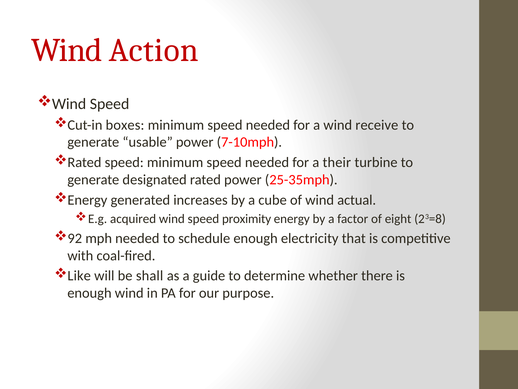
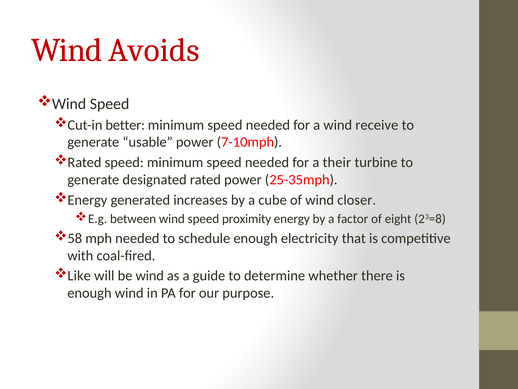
Action: Action -> Avoids (154, 50)
boxes: boxes -> better (125, 125)
actual: actual -> closer (357, 200)
acquired: acquired -> between (133, 219)
92: 92 -> 58 (75, 238)
be shall: shall -> wind (150, 275)
